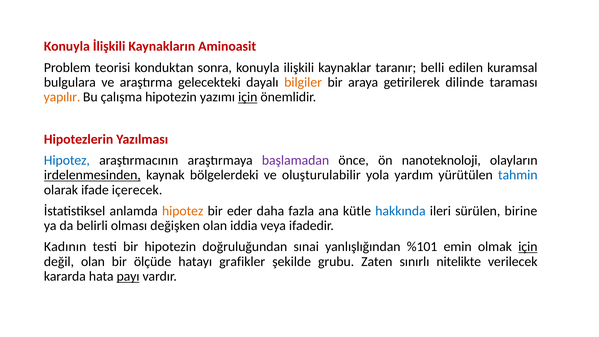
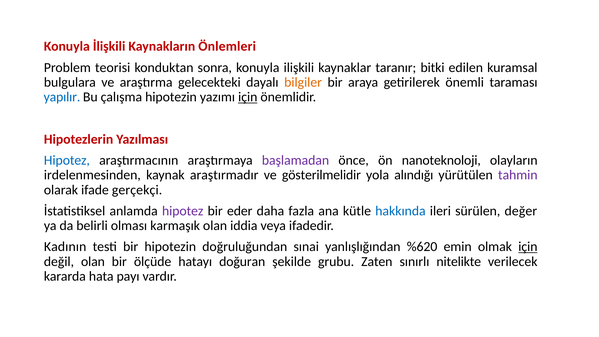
Aminoasit: Aminoasit -> Önlemleri (227, 46)
belli: belli -> bitki (433, 67)
dilinde: dilinde -> önemli (465, 82)
yapılır colour: orange -> blue (62, 97)
irdelenmesinden underline: present -> none (92, 175)
bölgelerdeki: bölgelerdeki -> araştırmadır (224, 175)
oluşturulabilir: oluşturulabilir -> gösterilmelidir (321, 175)
yardım: yardım -> alındığı (414, 175)
tahmin colour: blue -> purple (518, 175)
içerecek: içerecek -> gerçekçi (137, 190)
hipotez colour: orange -> purple (183, 211)
birine: birine -> değer (521, 211)
değişken: değişken -> karmaşık (175, 226)
%101: %101 -> %620 (422, 247)
grafikler: grafikler -> doğuran (242, 262)
payı underline: present -> none (128, 276)
